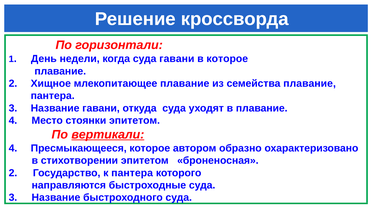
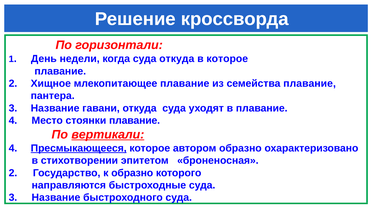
суда гавани: гавани -> откуда (177, 59)
стоянки эпитетом: эпитетом -> плавание (135, 121)
Пресмыкающееся underline: none -> present (79, 149)
к пантера: пантера -> образно (132, 173)
